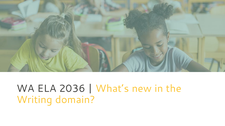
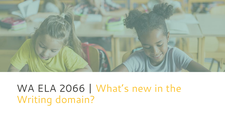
2036: 2036 -> 2066 (72, 89)
